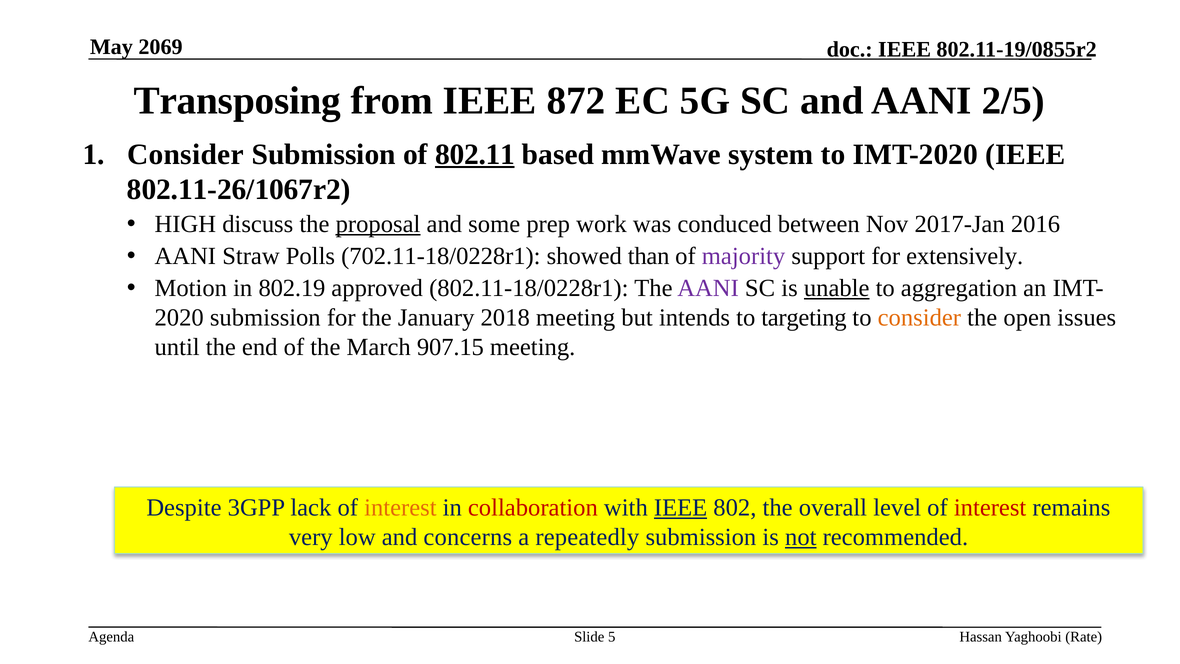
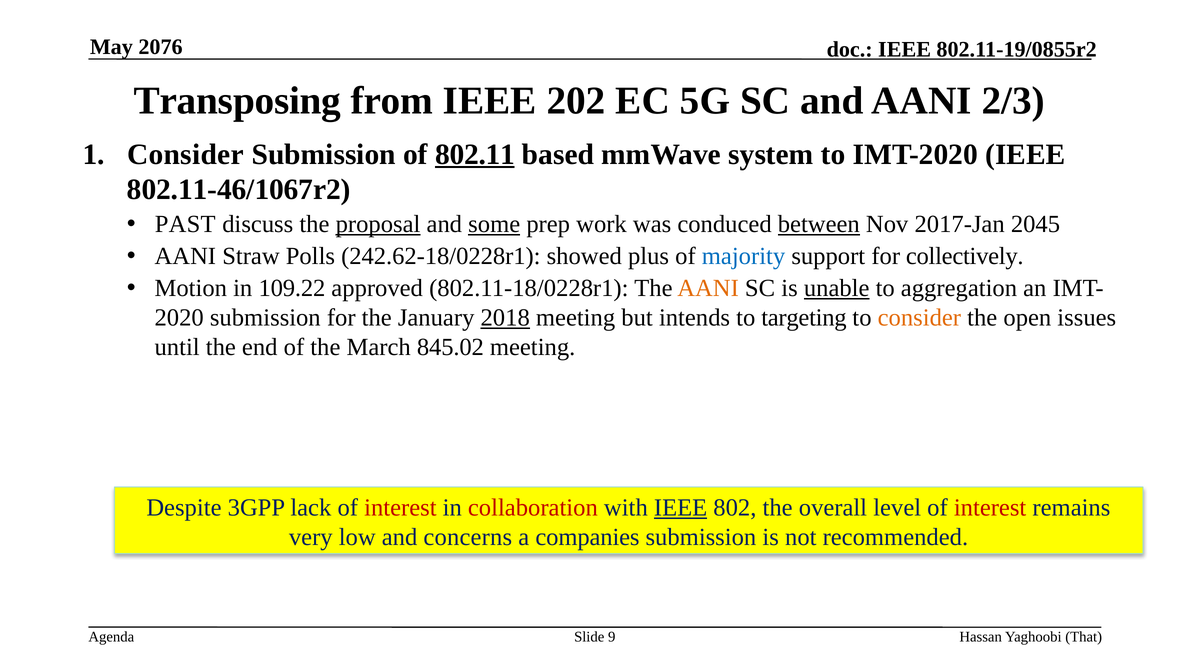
2069: 2069 -> 2076 (161, 47)
872: 872 -> 202 (576, 101)
2/5: 2/5 -> 2/3 (1013, 101)
802.11-26/1067r2: 802.11-26/1067r2 -> 802.11-46/1067r2 (239, 190)
HIGH: HIGH -> PAST (185, 224)
some underline: none -> present (494, 224)
between underline: none -> present (819, 224)
2016: 2016 -> 2045 (1035, 224)
702.11-18/0228r1: 702.11-18/0228r1 -> 242.62-18/0228r1 (441, 256)
than: than -> plus (649, 256)
majority colour: purple -> blue (744, 256)
extensively: extensively -> collectively (965, 256)
802.19: 802.19 -> 109.22 (292, 288)
AANI colour: purple -> orange (708, 288)
2018 underline: none -> present (505, 318)
907.15: 907.15 -> 845.02 (450, 347)
interest colour: orange -> red (400, 508)
repeatedly: repeatedly -> companies (587, 537)
not underline: present -> none (801, 537)
5: 5 -> 9 (612, 637)
Rate: Rate -> That (1084, 637)
